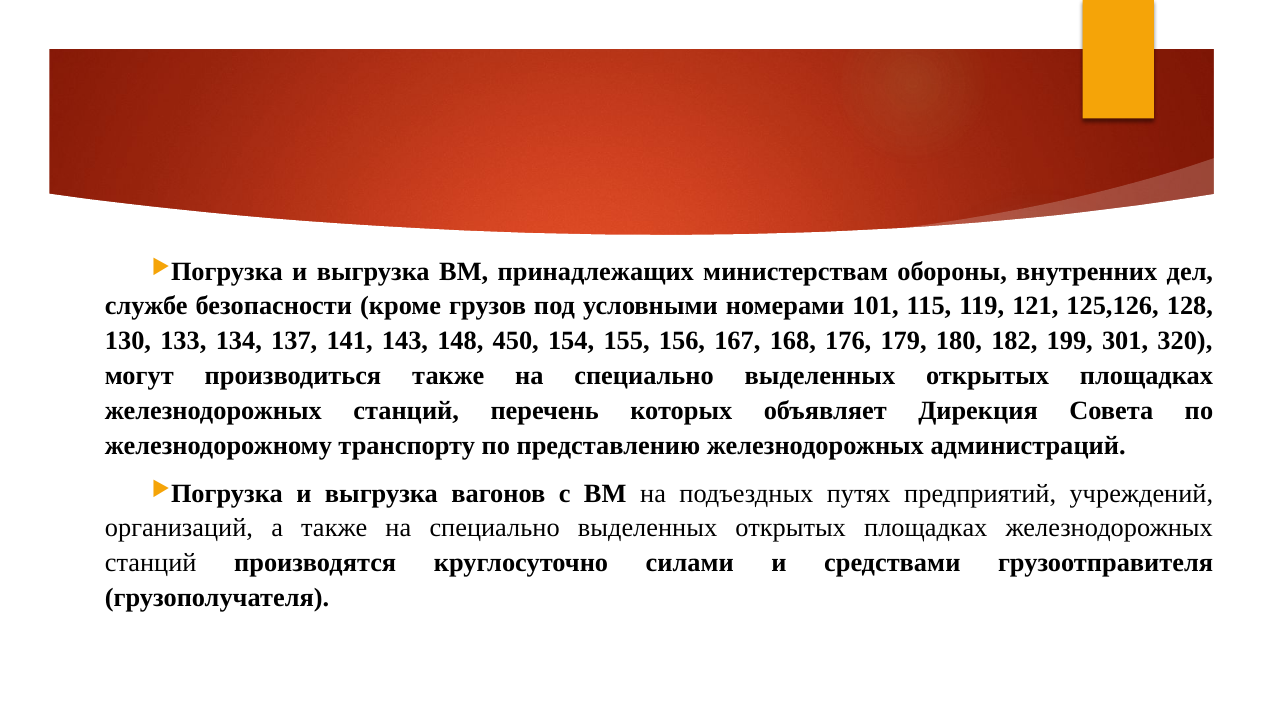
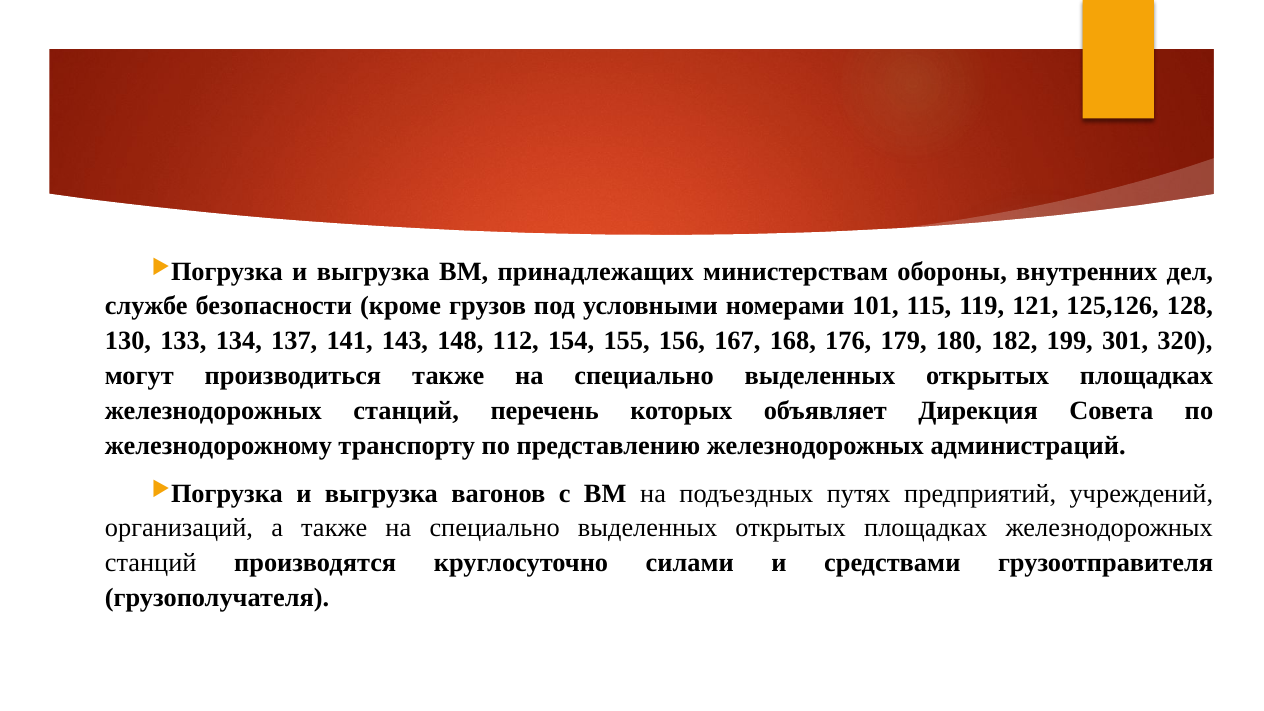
450: 450 -> 112 (516, 341)
